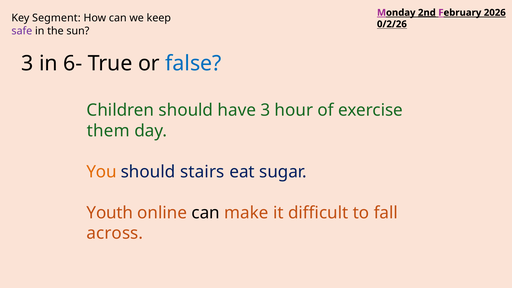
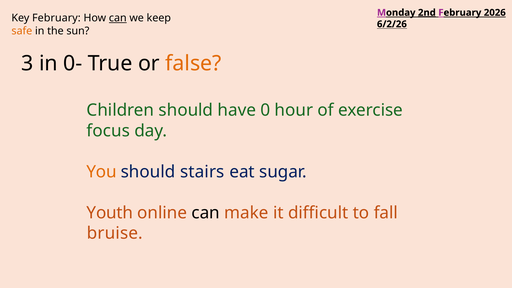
Key Segment: Segment -> February (56, 18)
can underline: none -> present (118, 18)
0/2/26: 0/2/26 -> 6/2/26 (392, 24)
safe colour: purple -> orange (22, 31)
6-: 6- -> 0- (73, 64)
false colour: blue -> orange (193, 64)
have 3: 3 -> 0 (265, 110)
them: them -> focus (108, 131)
across: across -> bruise (115, 233)
